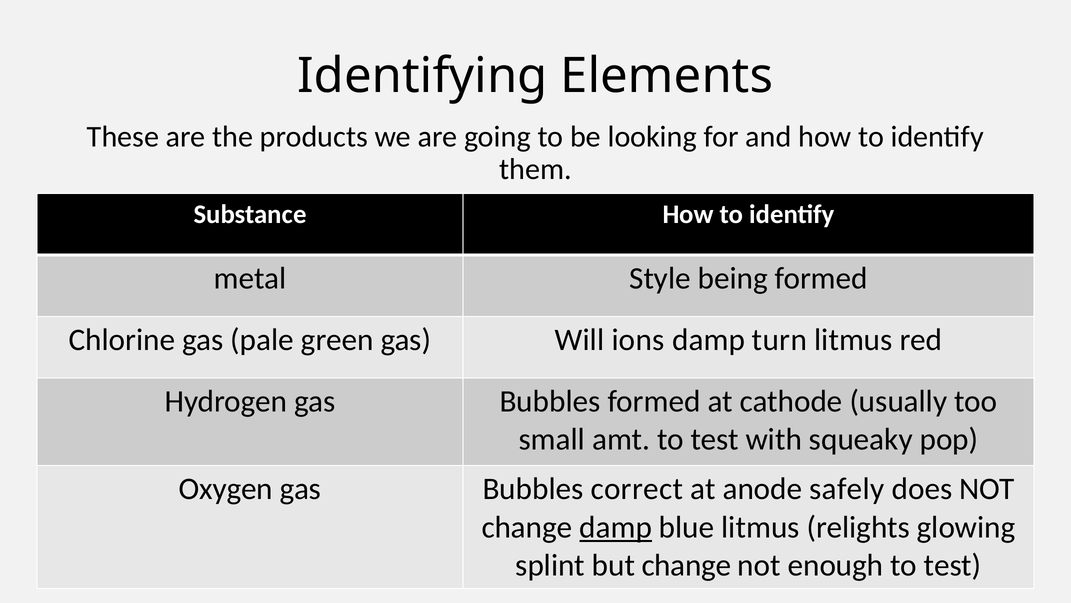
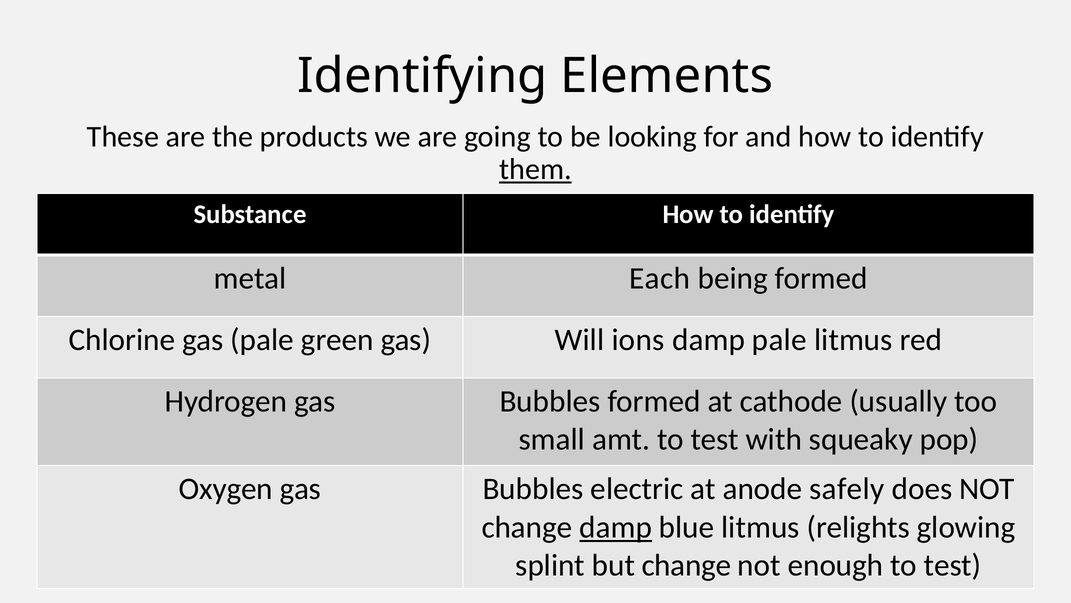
them underline: none -> present (535, 169)
Style: Style -> Each (660, 278)
damp turn: turn -> pale (779, 340)
correct: correct -> electric (637, 489)
